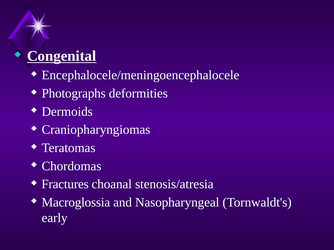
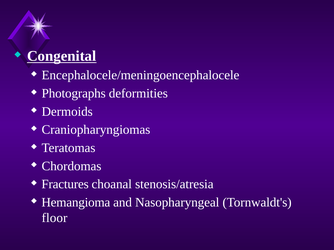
Macroglossia: Macroglossia -> Hemangioma (76, 203)
early: early -> floor (55, 218)
